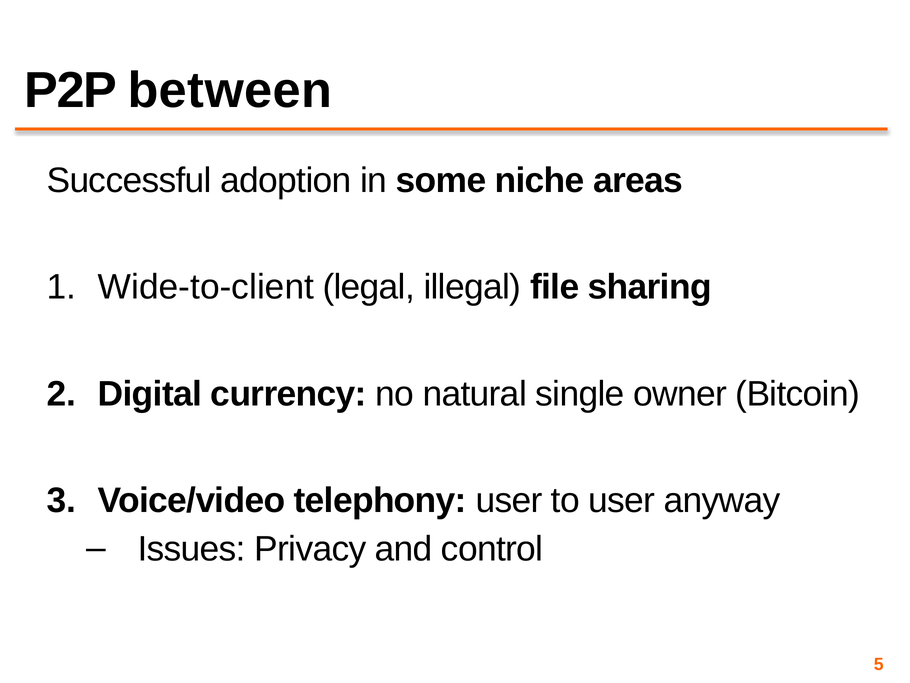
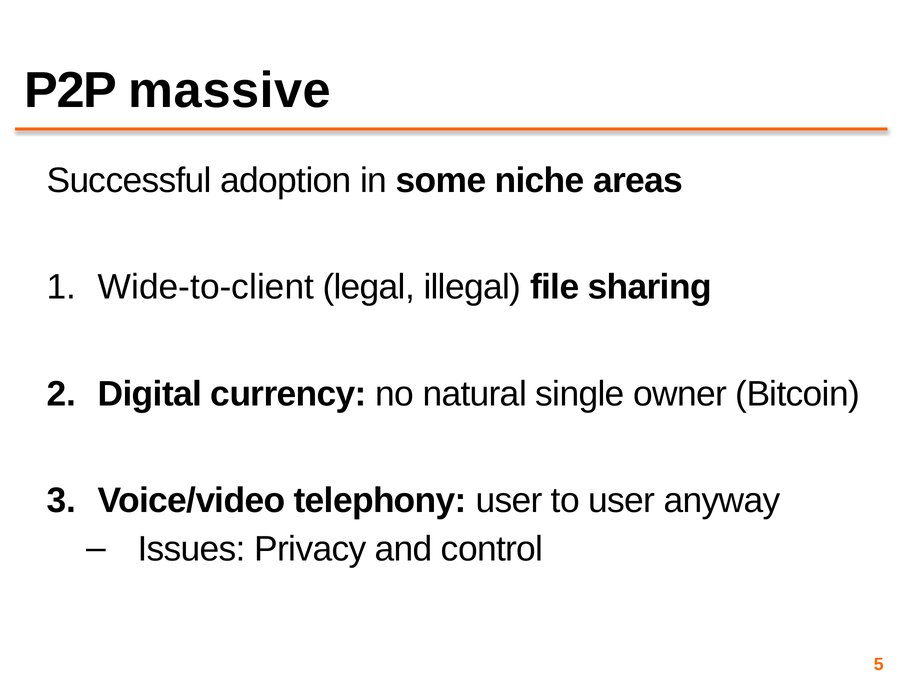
between: between -> massive (230, 90)
